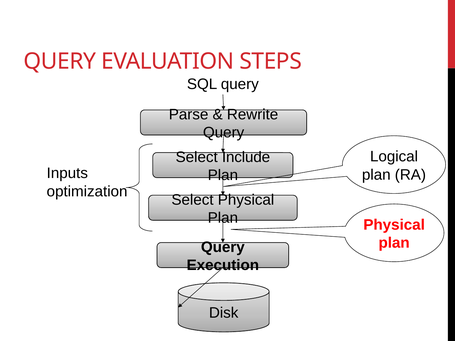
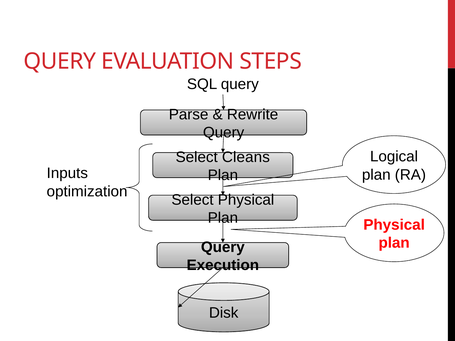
Include: Include -> Cleans (246, 157)
